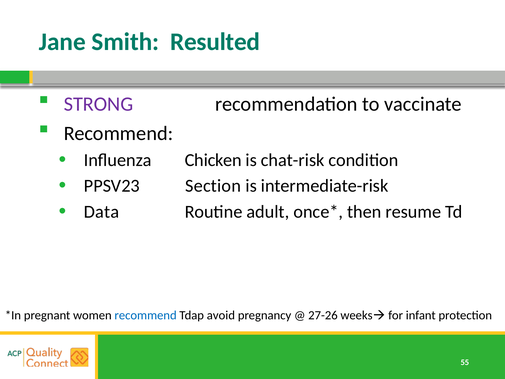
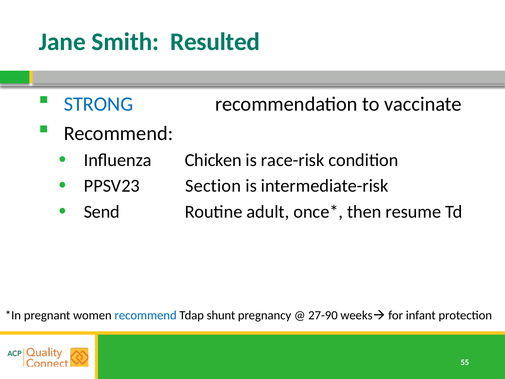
STRONG colour: purple -> blue (98, 104)
chat-risk: chat-risk -> race-risk (293, 160)
Data: Data -> Send (102, 212)
avoid: avoid -> shunt (221, 315)
27-26: 27-26 -> 27-90 (323, 315)
